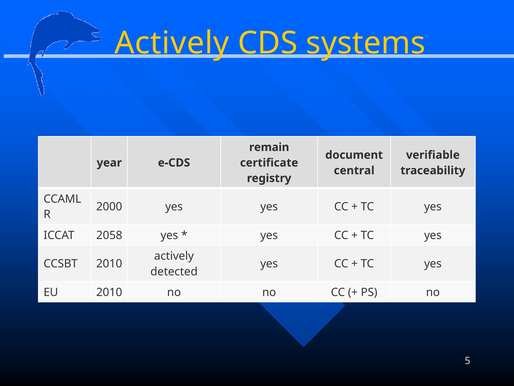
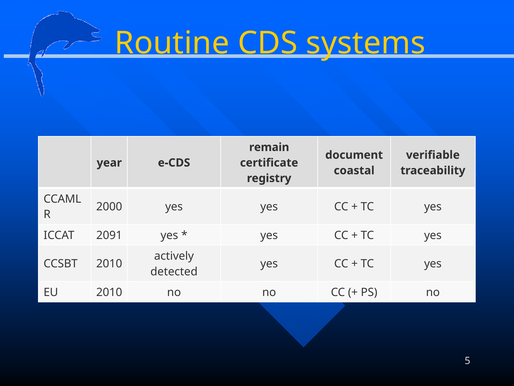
Actively: Actively -> Routine (172, 43)
central: central -> coastal (354, 170)
2058: 2058 -> 2091 (109, 235)
